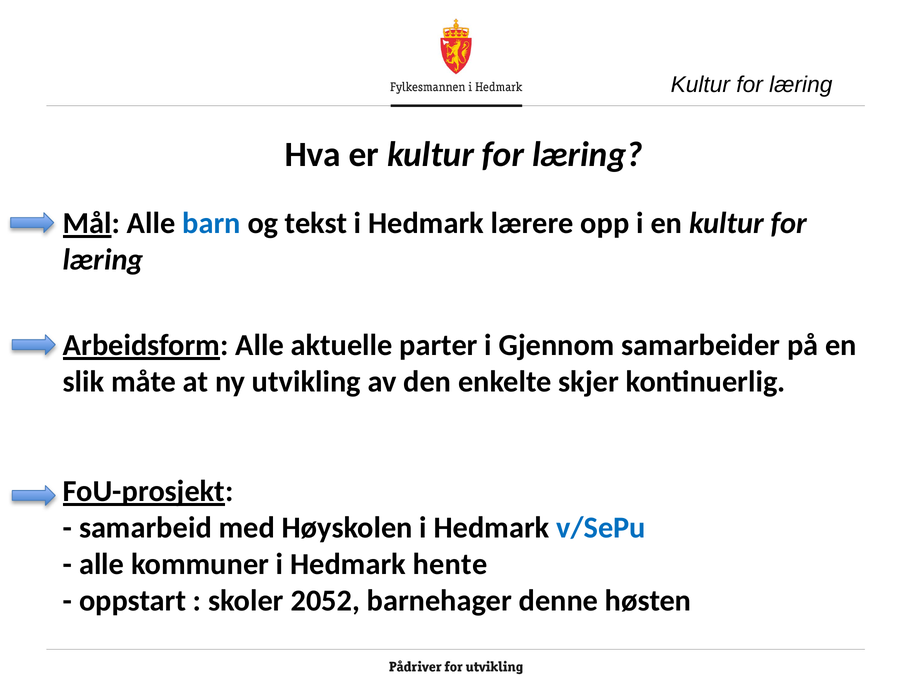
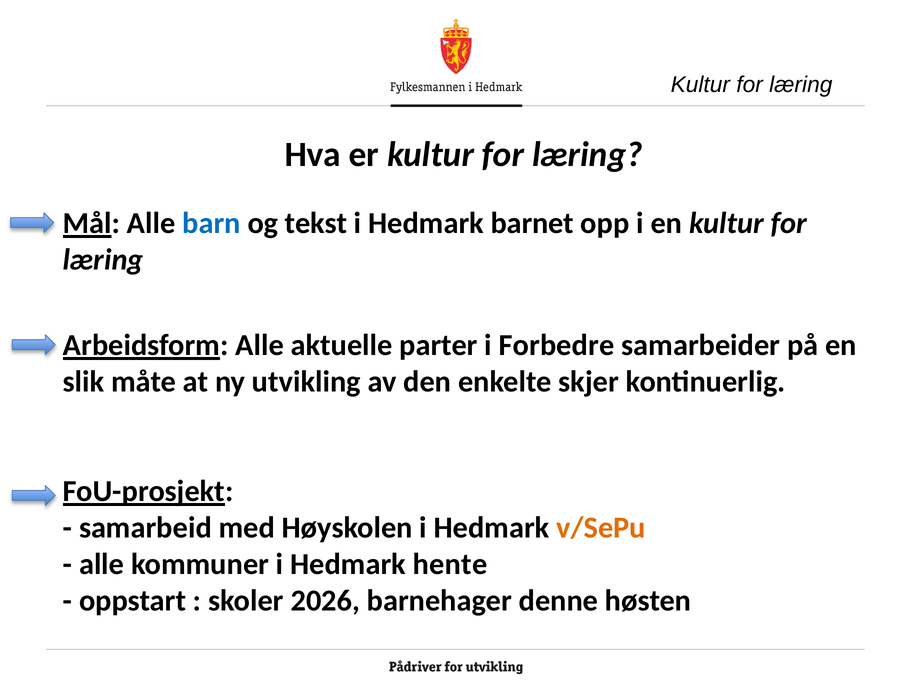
lærere: lærere -> barnet (532, 223)
Gjennom: Gjennom -> Forbedre (557, 345)
v/SePu colour: blue -> orange (601, 527)
2052: 2052 -> 2026 (325, 600)
